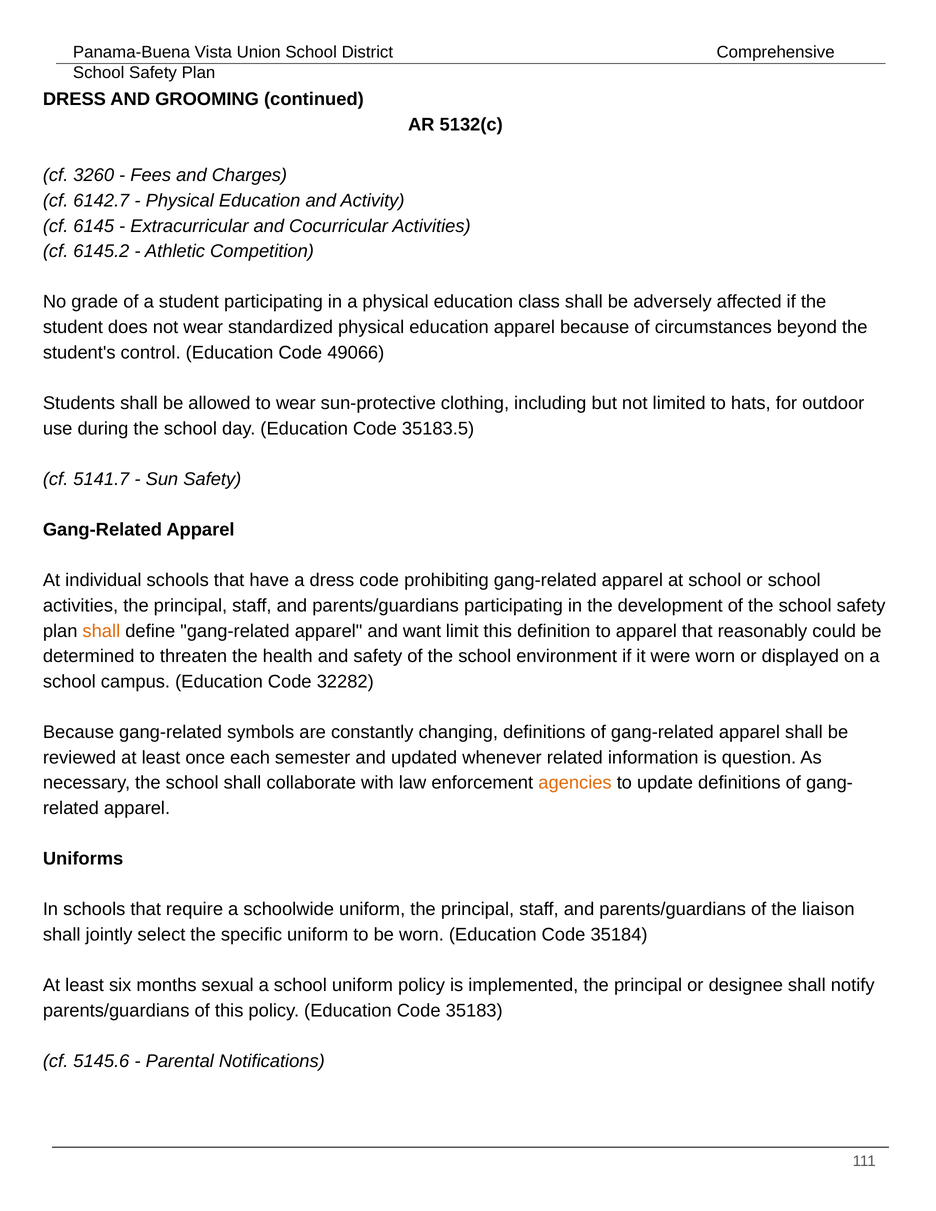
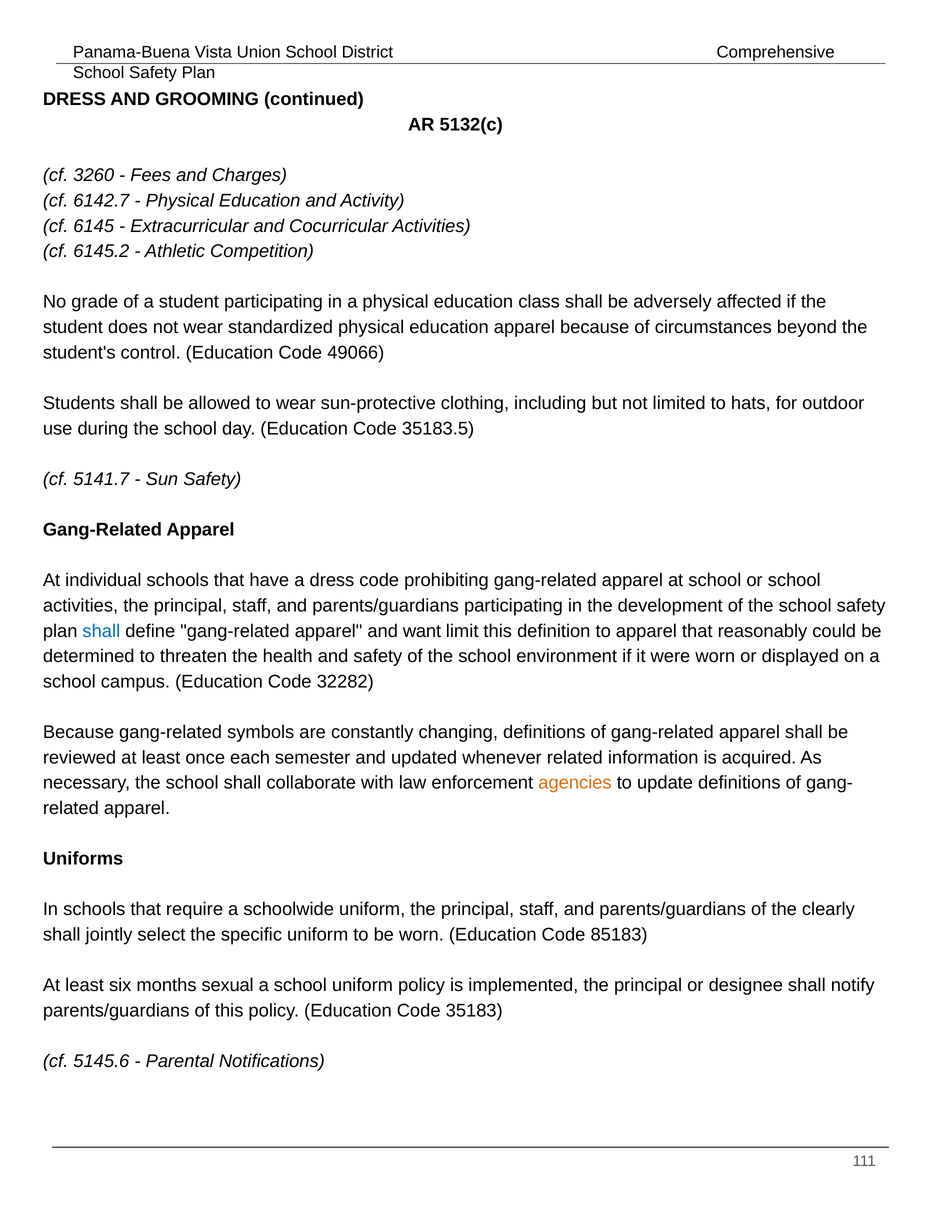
shall colour: orange -> blue (101, 631)
question: question -> acquired (759, 758)
liaison: liaison -> clearly (828, 910)
35184: 35184 -> 85183 (619, 935)
